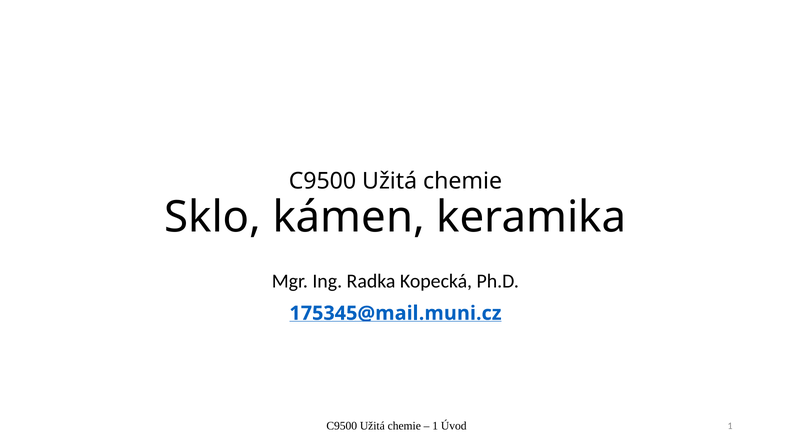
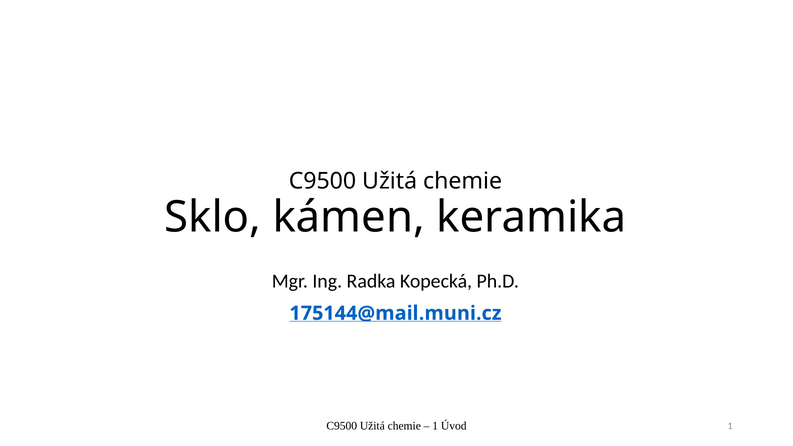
175345@mail.muni.cz: 175345@mail.muni.cz -> 175144@mail.muni.cz (395, 313)
